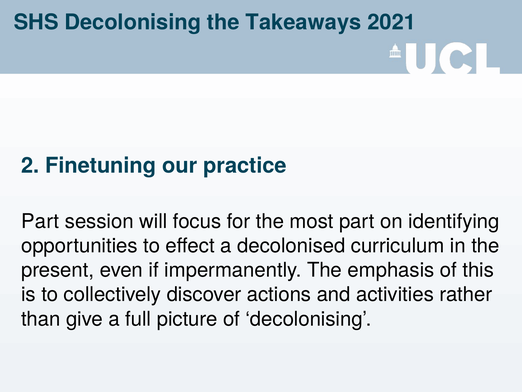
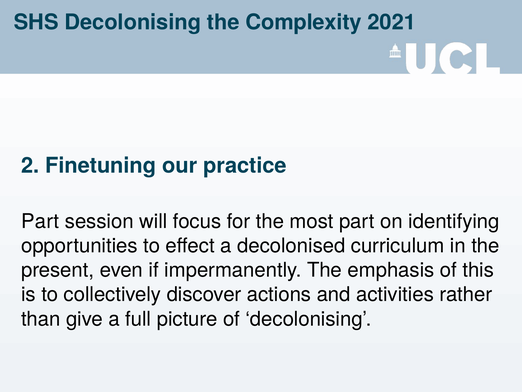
Takeaways: Takeaways -> Complexity (304, 22)
